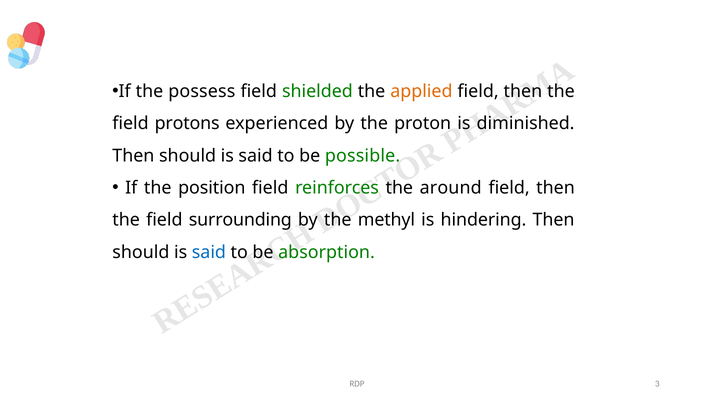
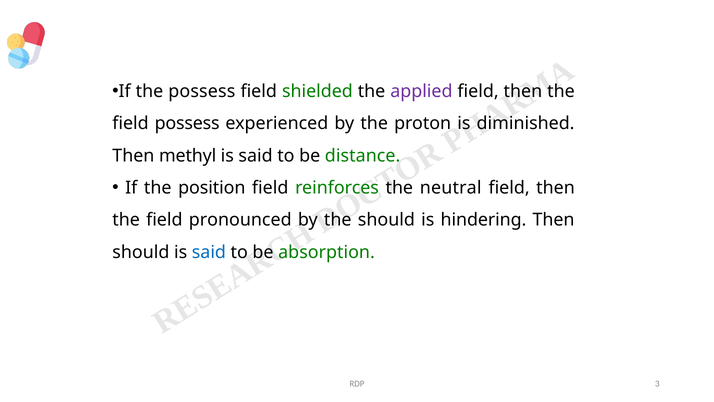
applied colour: orange -> purple (421, 91)
field protons: protons -> possess (187, 123)
should: should -> methyl (188, 156)
possible: possible -> distance (363, 156)
around: around -> neutral (451, 188)
surrounding: surrounding -> pronounced (240, 220)
methyl: methyl -> should (386, 220)
